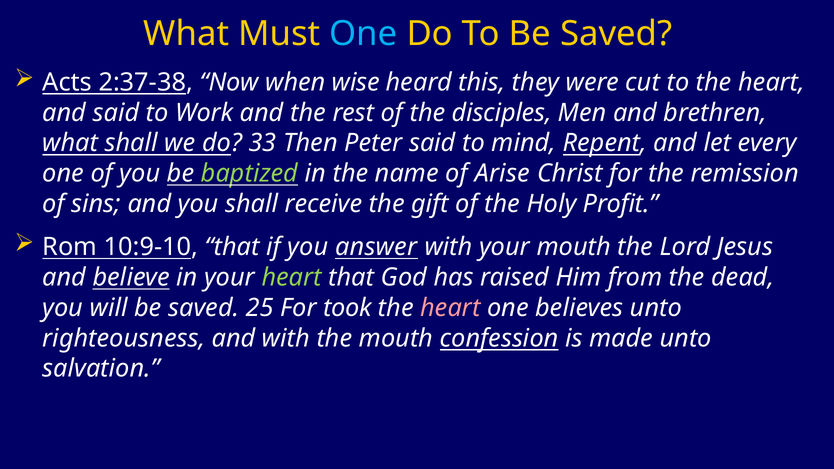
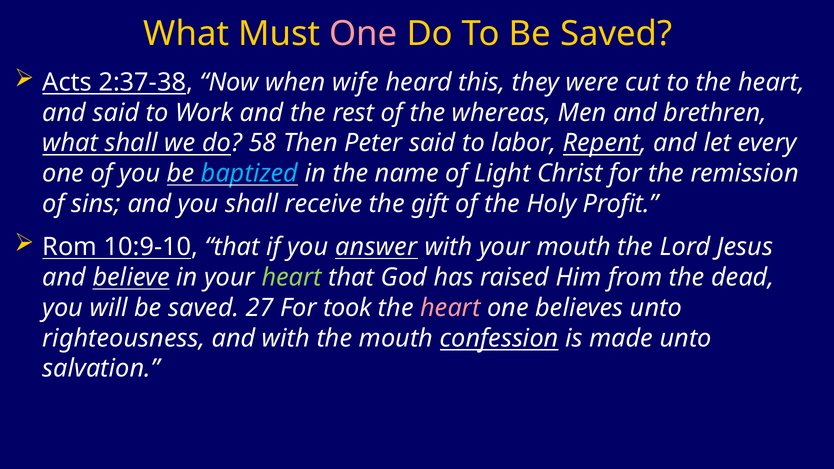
One colour: light blue -> pink (363, 34)
wise: wise -> wife (356, 82)
disciples: disciples -> whereas (502, 113)
33: 33 -> 58 (262, 143)
mind: mind -> labor (524, 143)
baptized colour: light green -> light blue (250, 174)
Arise: Arise -> Light (502, 174)
25: 25 -> 27 (260, 308)
